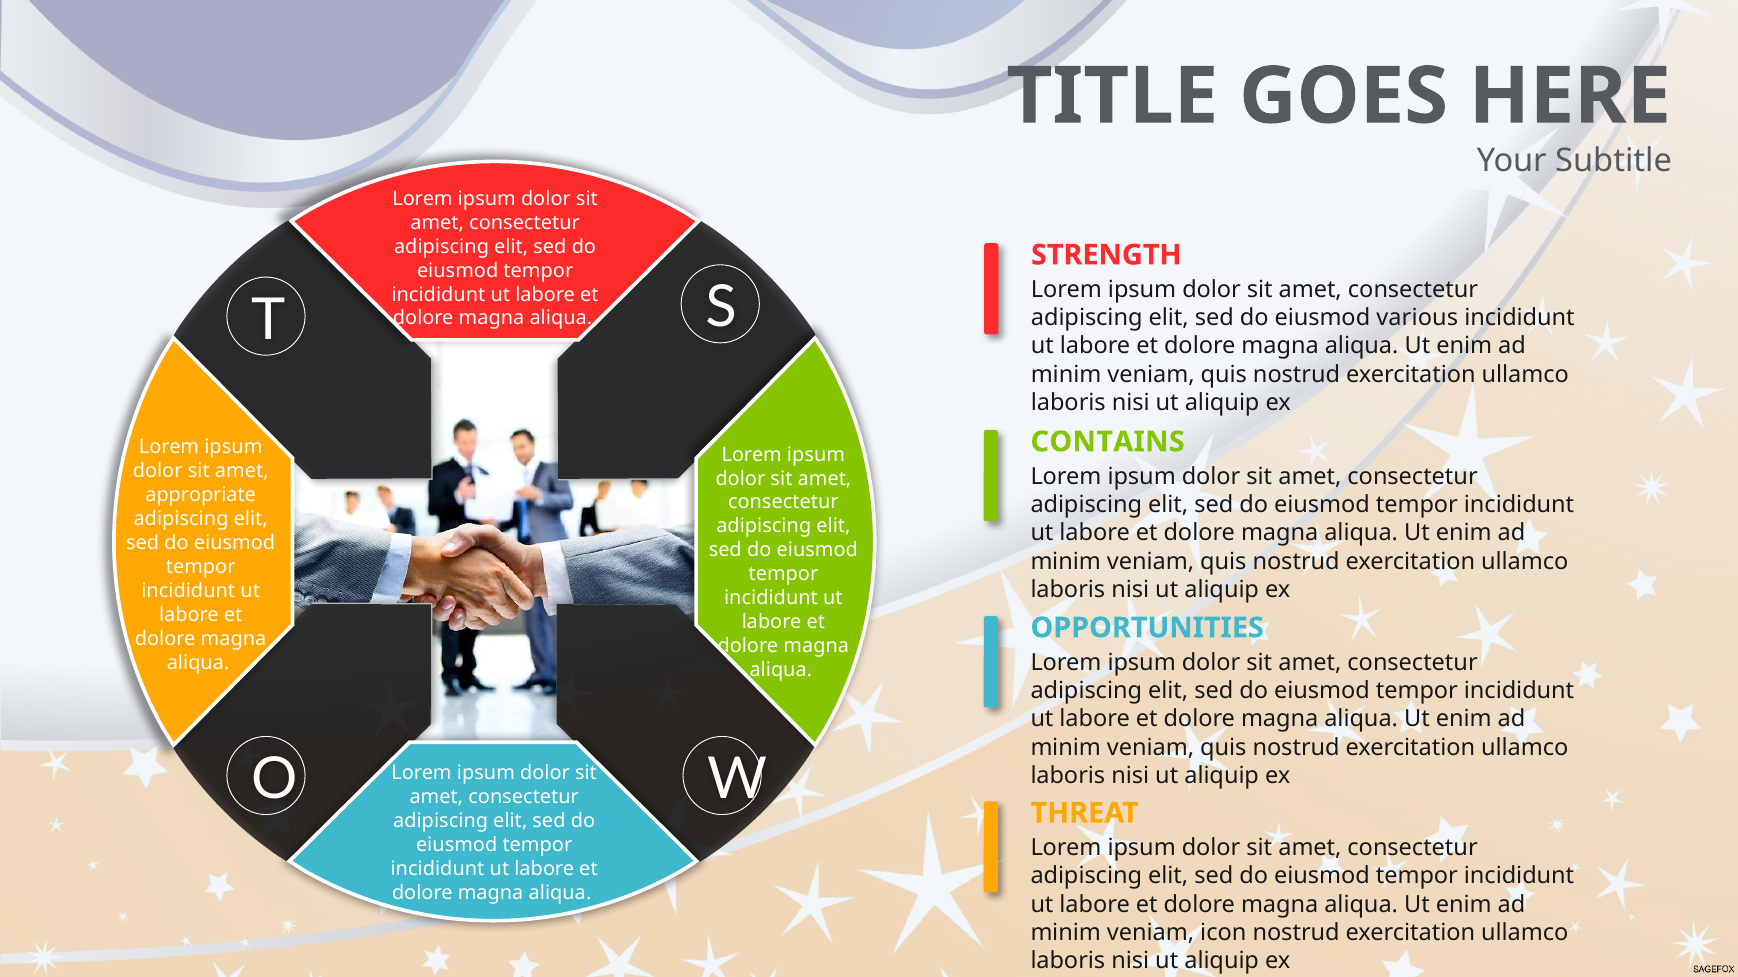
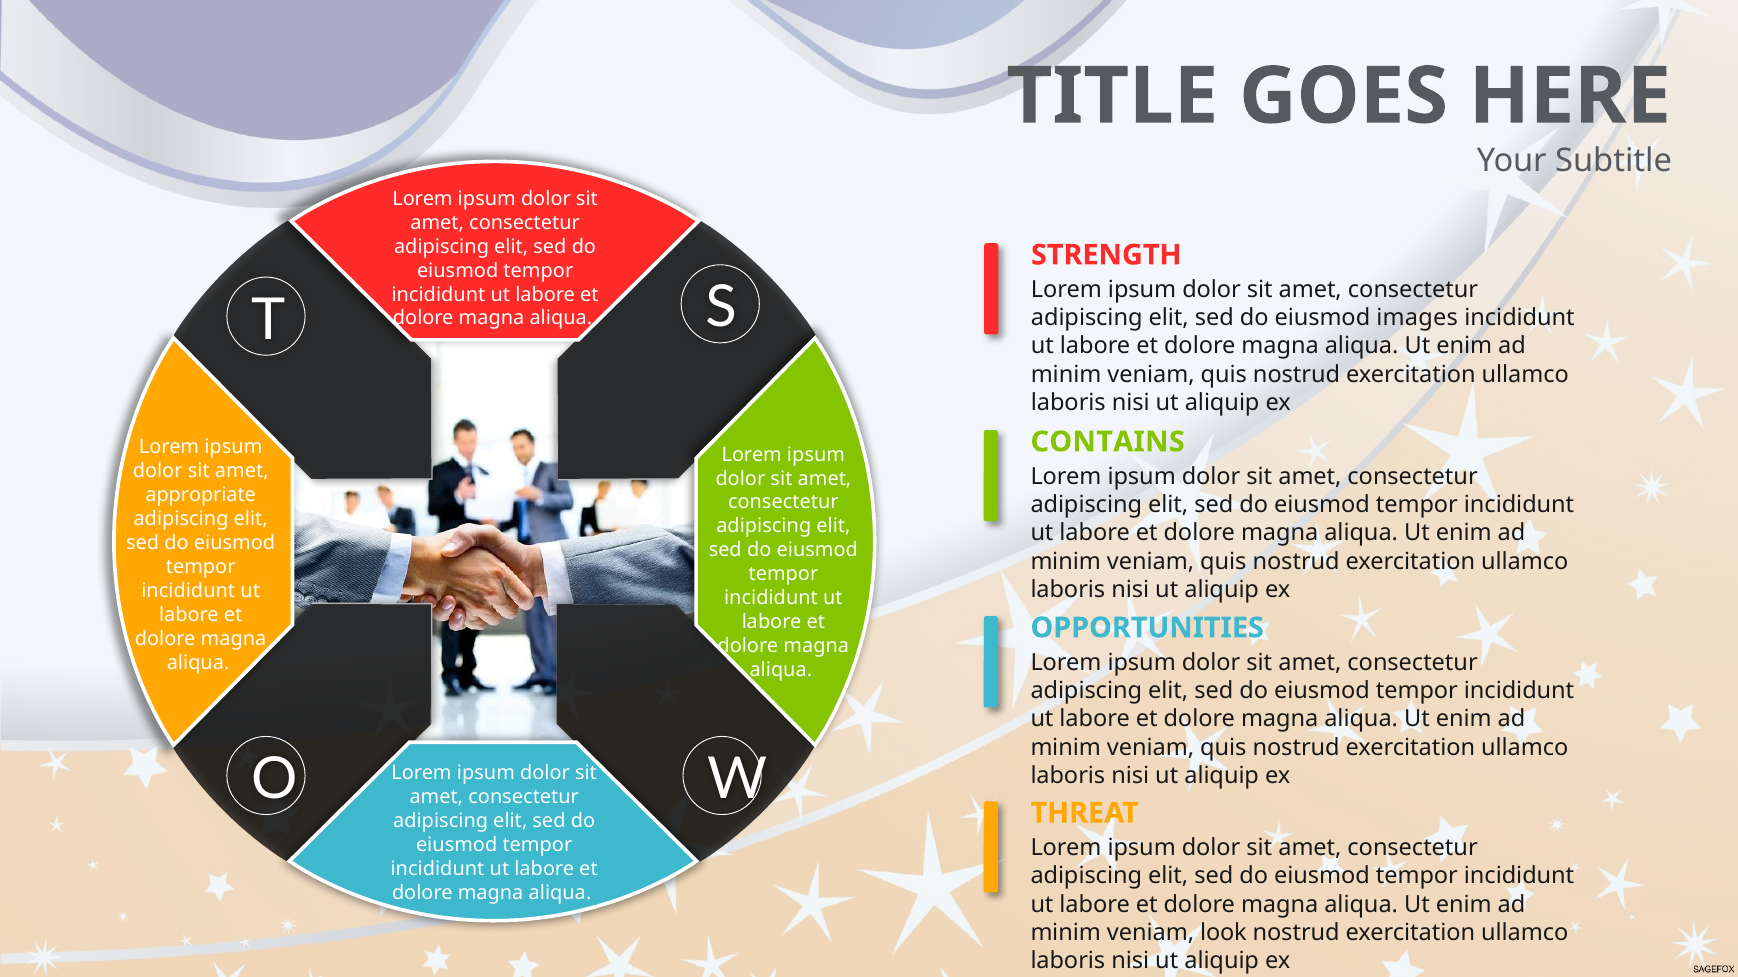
various: various -> images (1417, 318)
icon: icon -> look (1223, 933)
